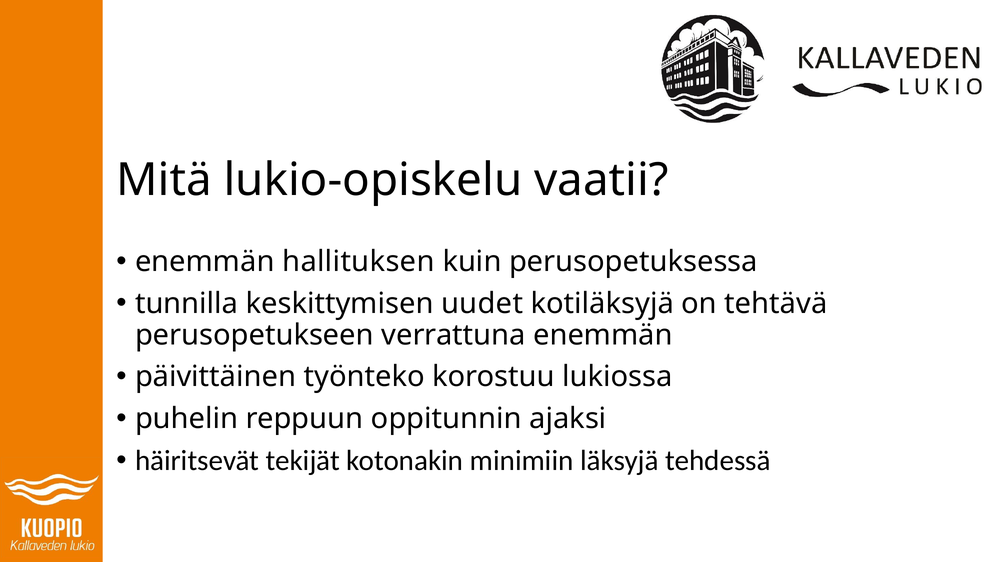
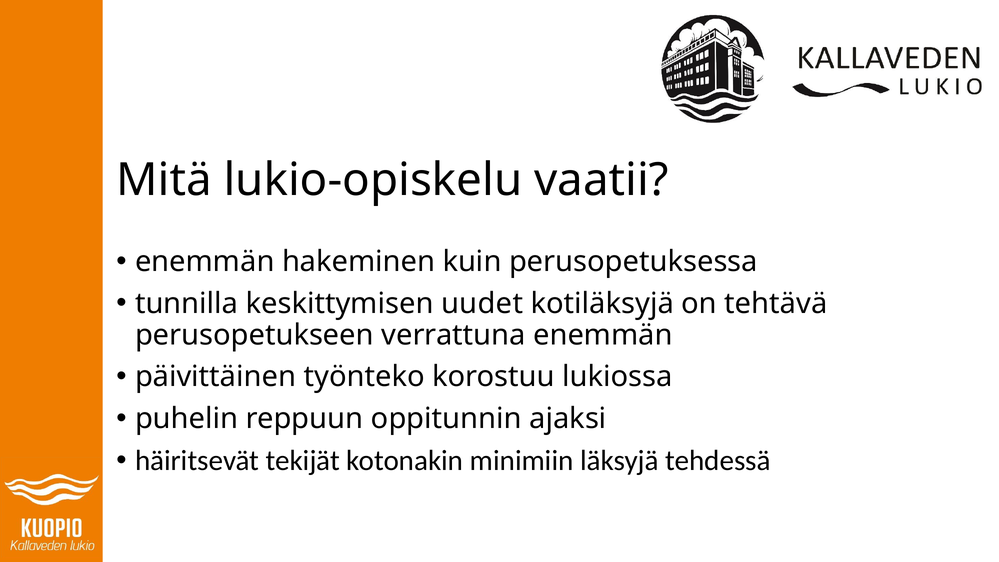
hallituksen: hallituksen -> hakeminen (359, 262)
